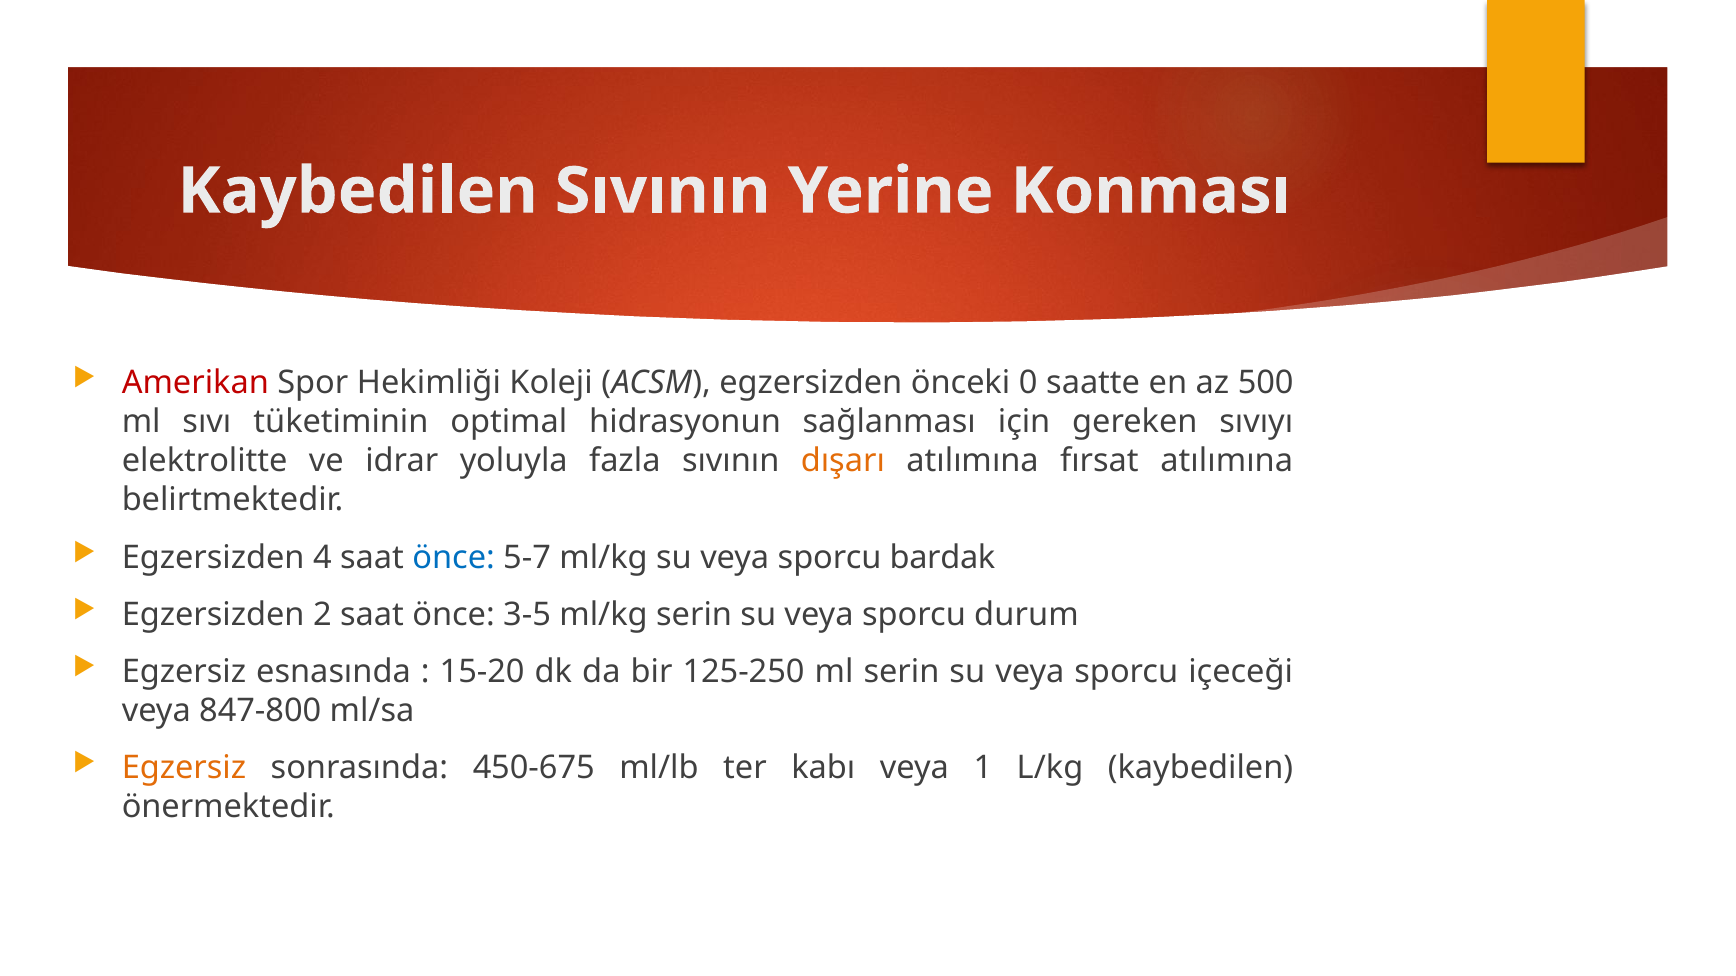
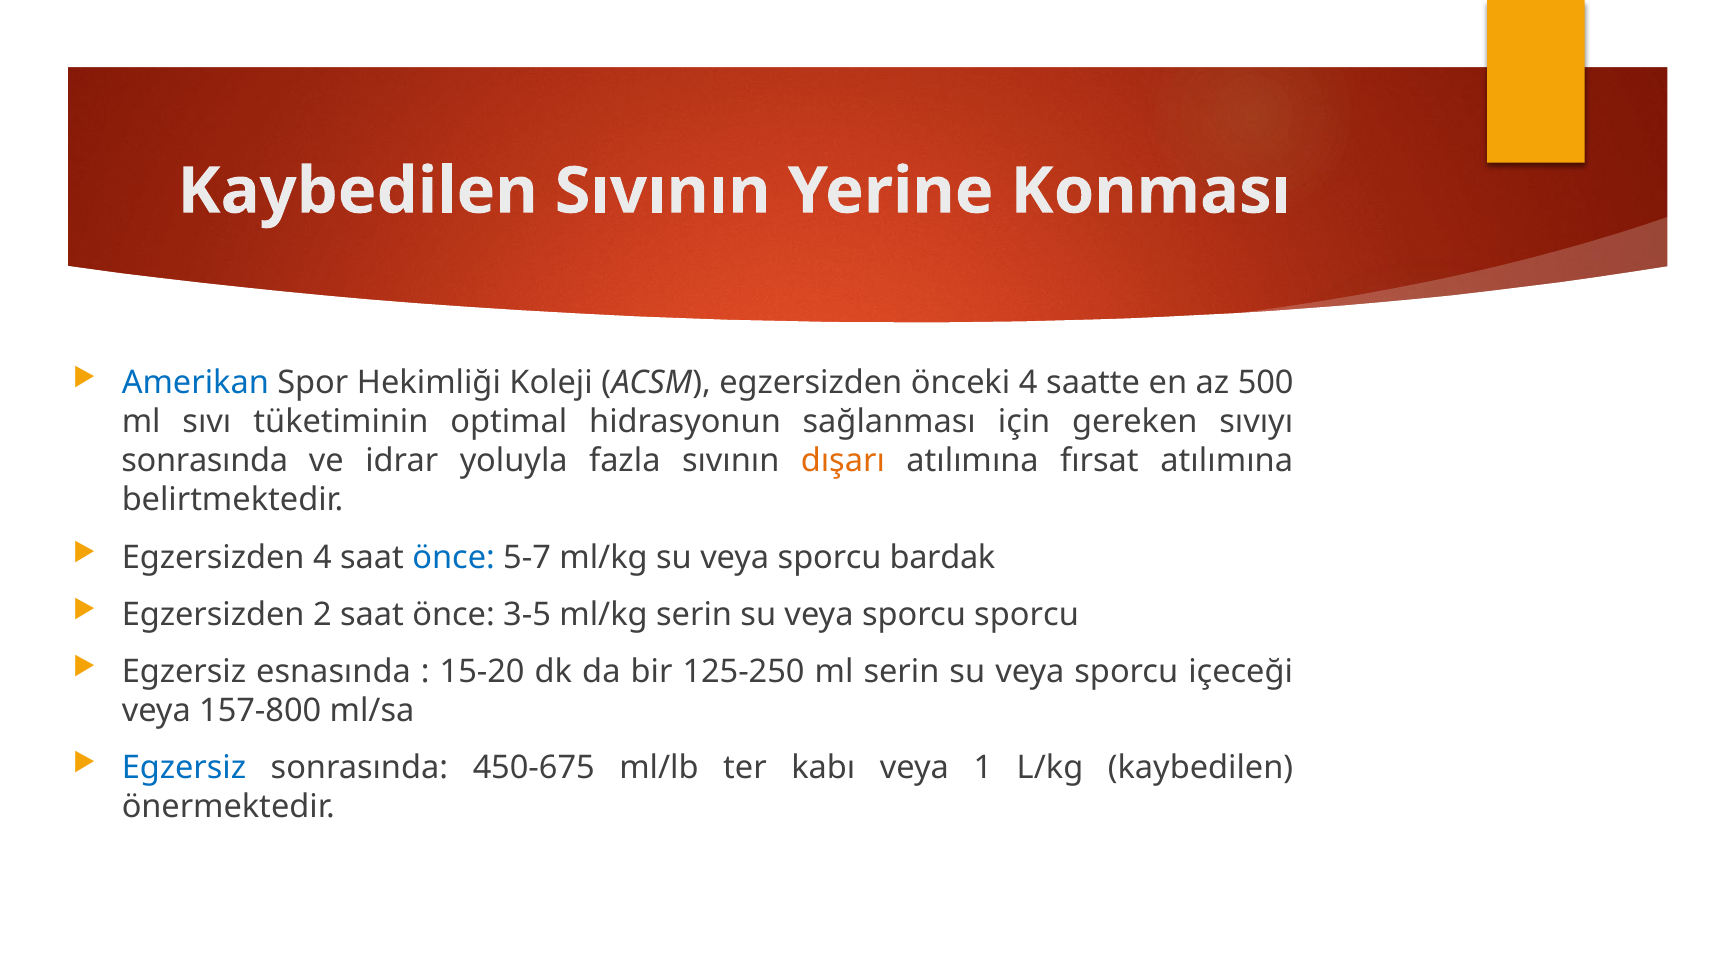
Amerikan colour: red -> blue (195, 383)
önceki 0: 0 -> 4 (1028, 383)
elektrolitte: elektrolitte -> sonrasında (205, 461)
sporcu durum: durum -> sporcu (1027, 615)
847-800: 847-800 -> 157-800 (260, 711)
Egzersiz colour: orange -> blue (184, 768)
